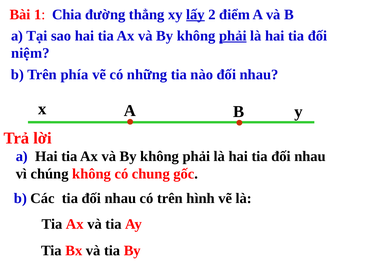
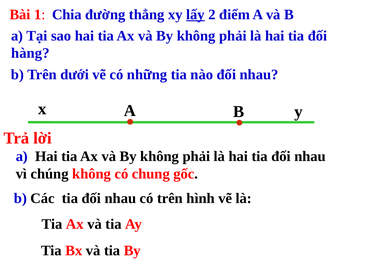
phải underline: present -> none (233, 36)
niệm: niệm -> hàng (30, 53)
phía: phía -> dưới (75, 75)
